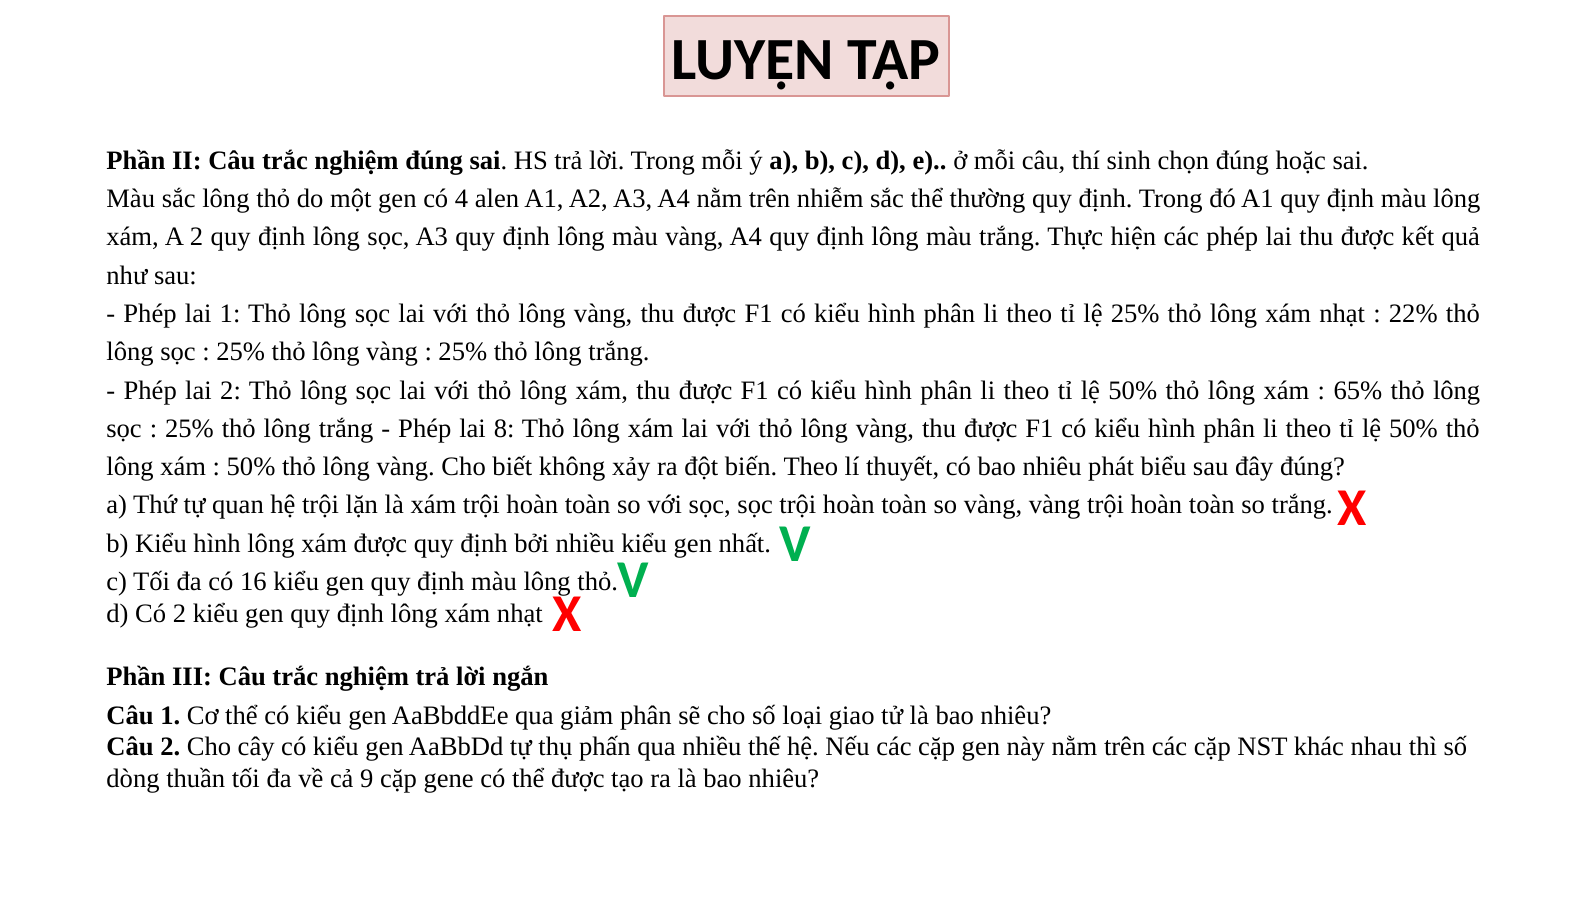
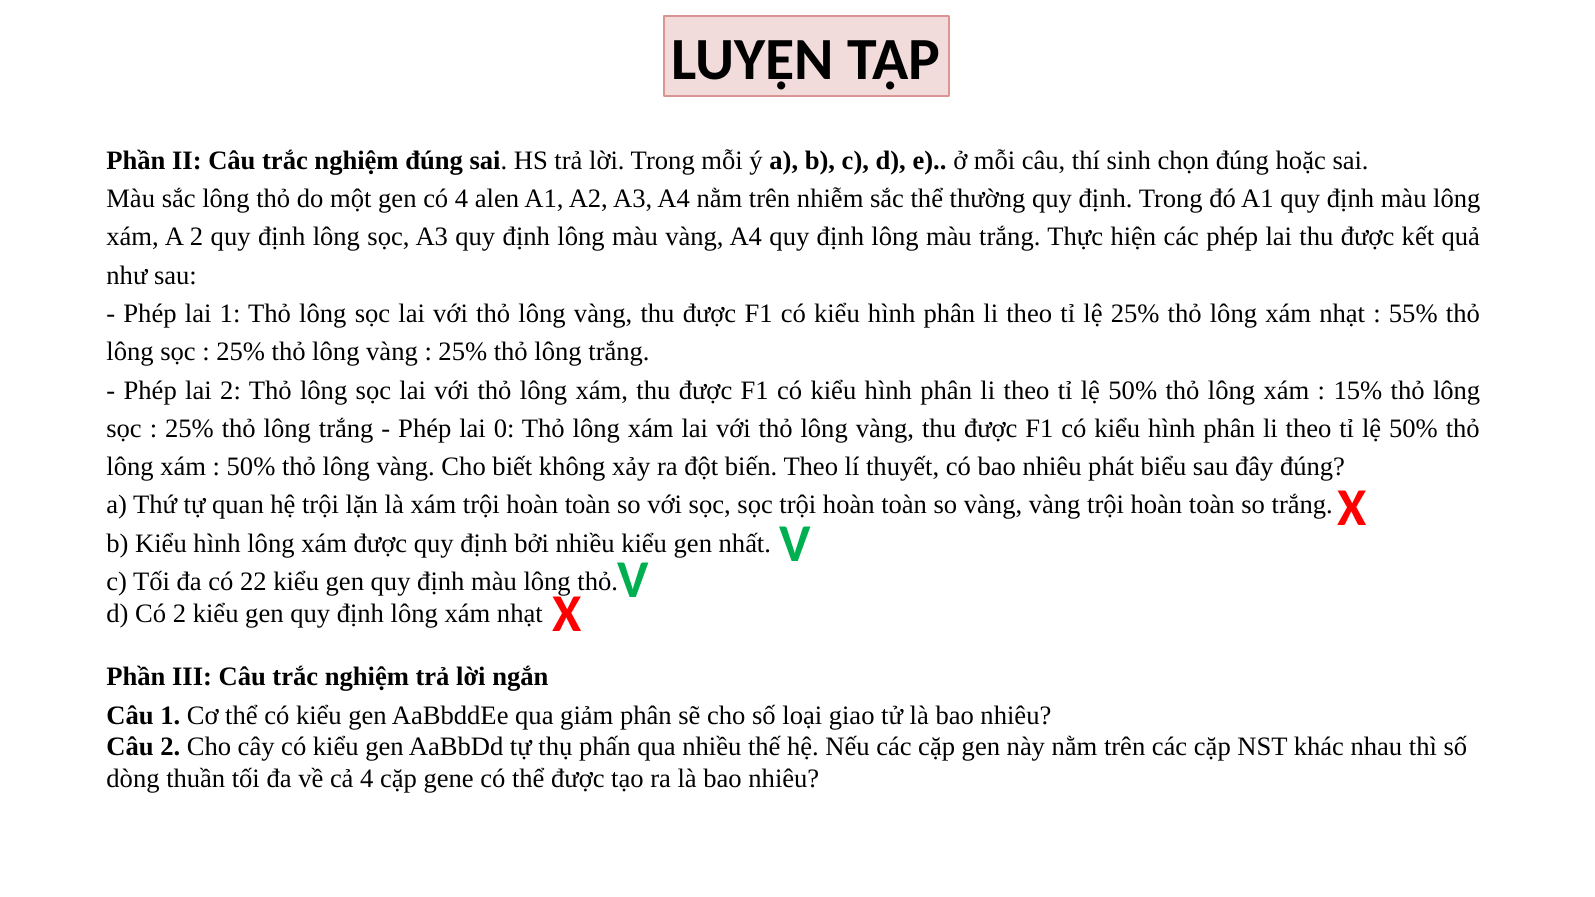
22%: 22% -> 55% (1413, 314)
65%: 65% -> 15% (1358, 390)
8: 8 -> 0 (504, 429)
16: 16 -> 22 (253, 582)
cả 9: 9 -> 4 (367, 779)
